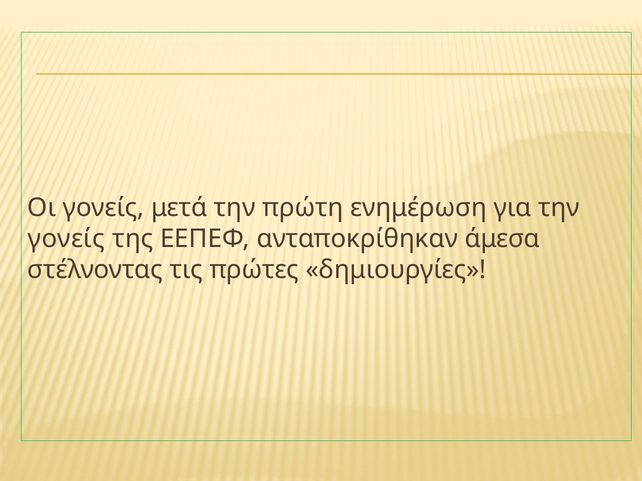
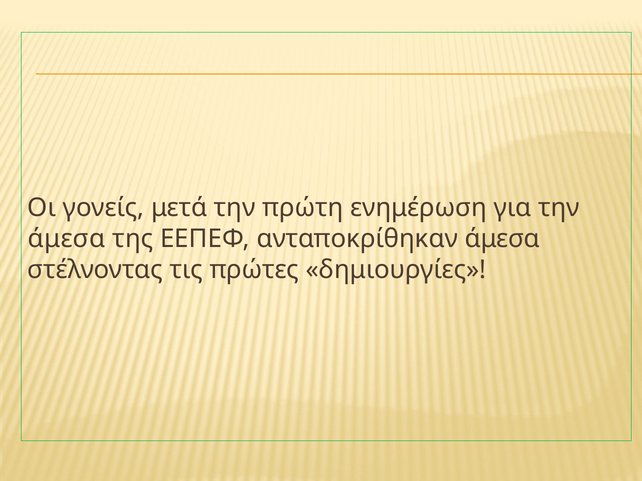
γονείς: γονείς -> άμεσα (66, 239)
